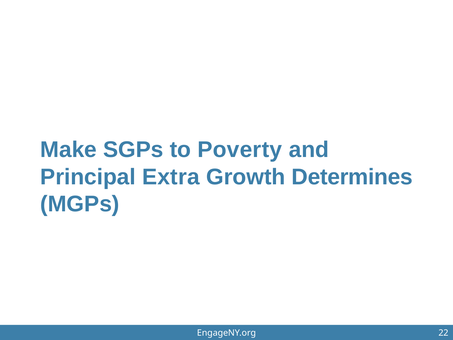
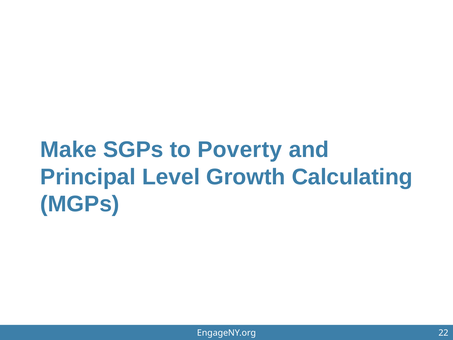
Extra: Extra -> Level (171, 177)
Determines: Determines -> Calculating (352, 177)
